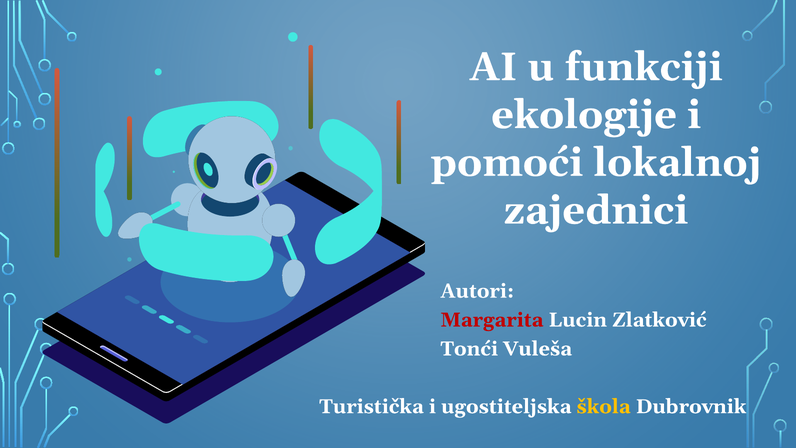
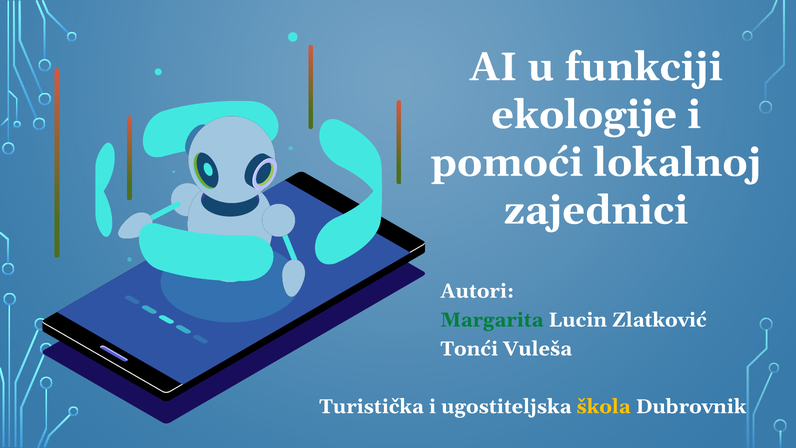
Margarita colour: red -> green (492, 320)
